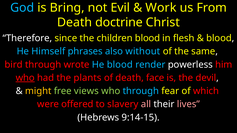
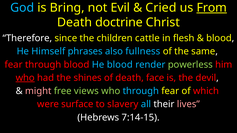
Work: Work -> Cried (161, 8)
From underline: none -> present (212, 8)
children blood: blood -> cattle (147, 38)
without: without -> fullness (143, 51)
bird: bird -> fear (14, 65)
through wrote: wrote -> blood (77, 65)
powerless colour: white -> light green (190, 65)
plants: plants -> shines (88, 78)
might colour: yellow -> pink (38, 91)
offered: offered -> surface (77, 104)
all colour: pink -> light blue (146, 104)
9:14-15: 9:14-15 -> 7:14-15 (141, 118)
